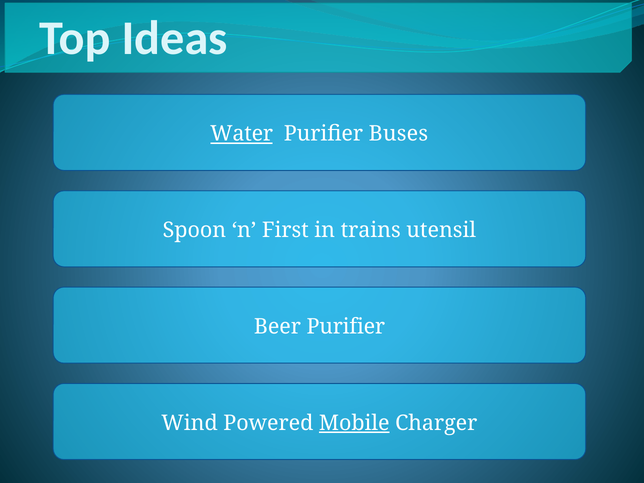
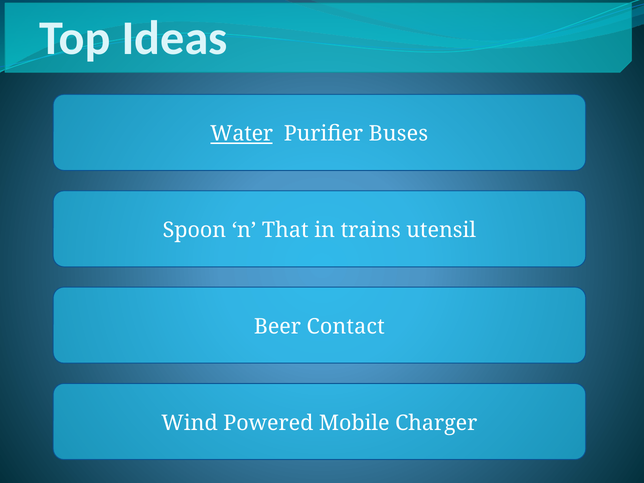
First: First -> That (285, 230)
Beer Purifier: Purifier -> Contact (346, 327)
Mobile underline: present -> none (354, 423)
